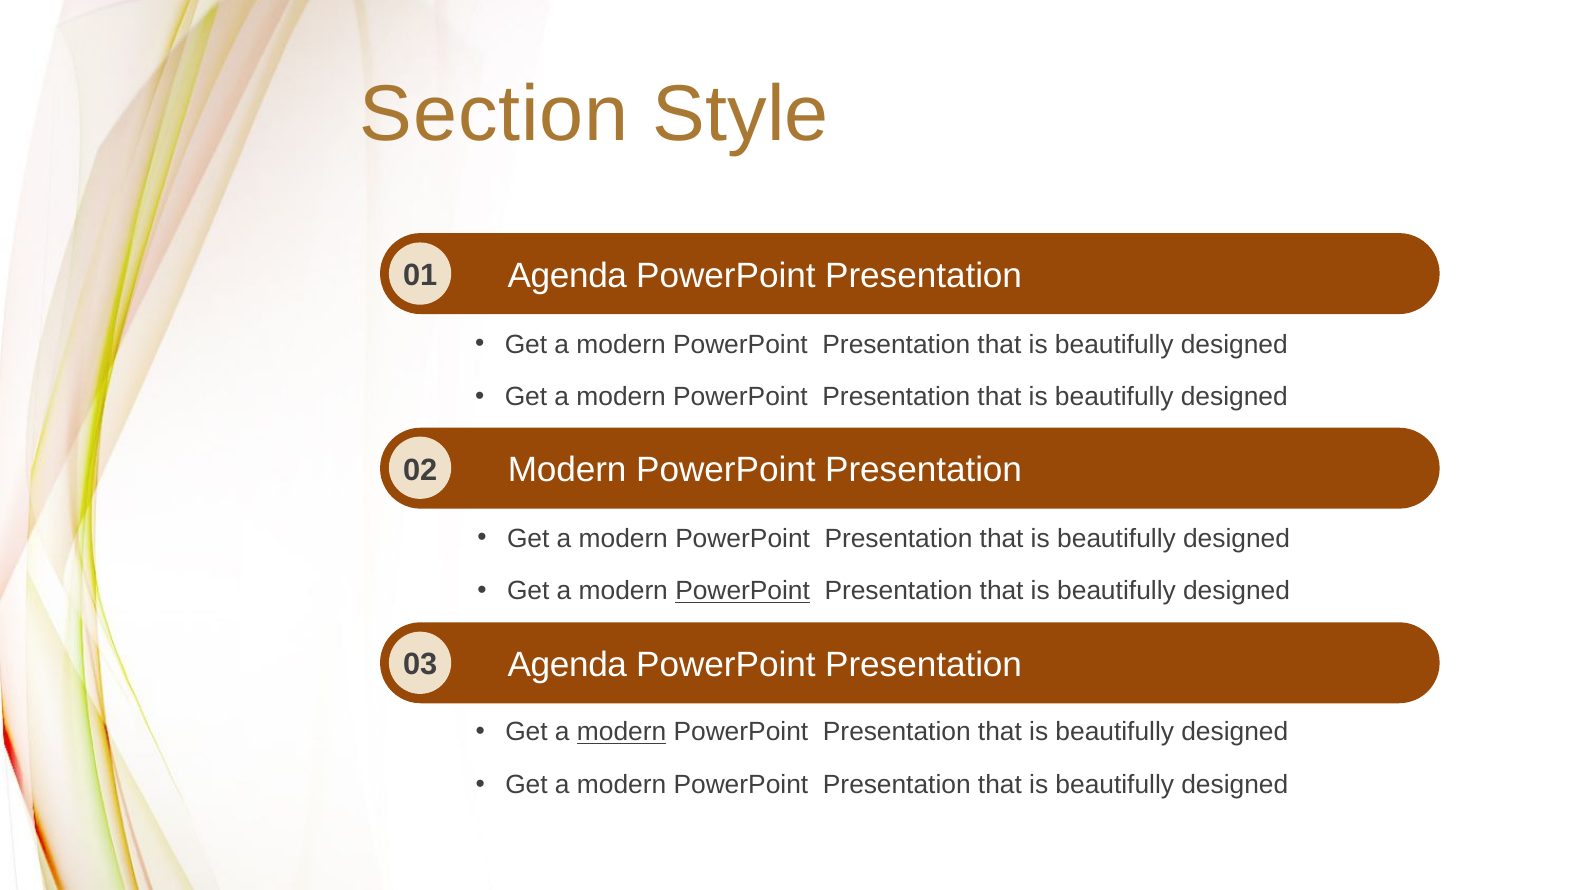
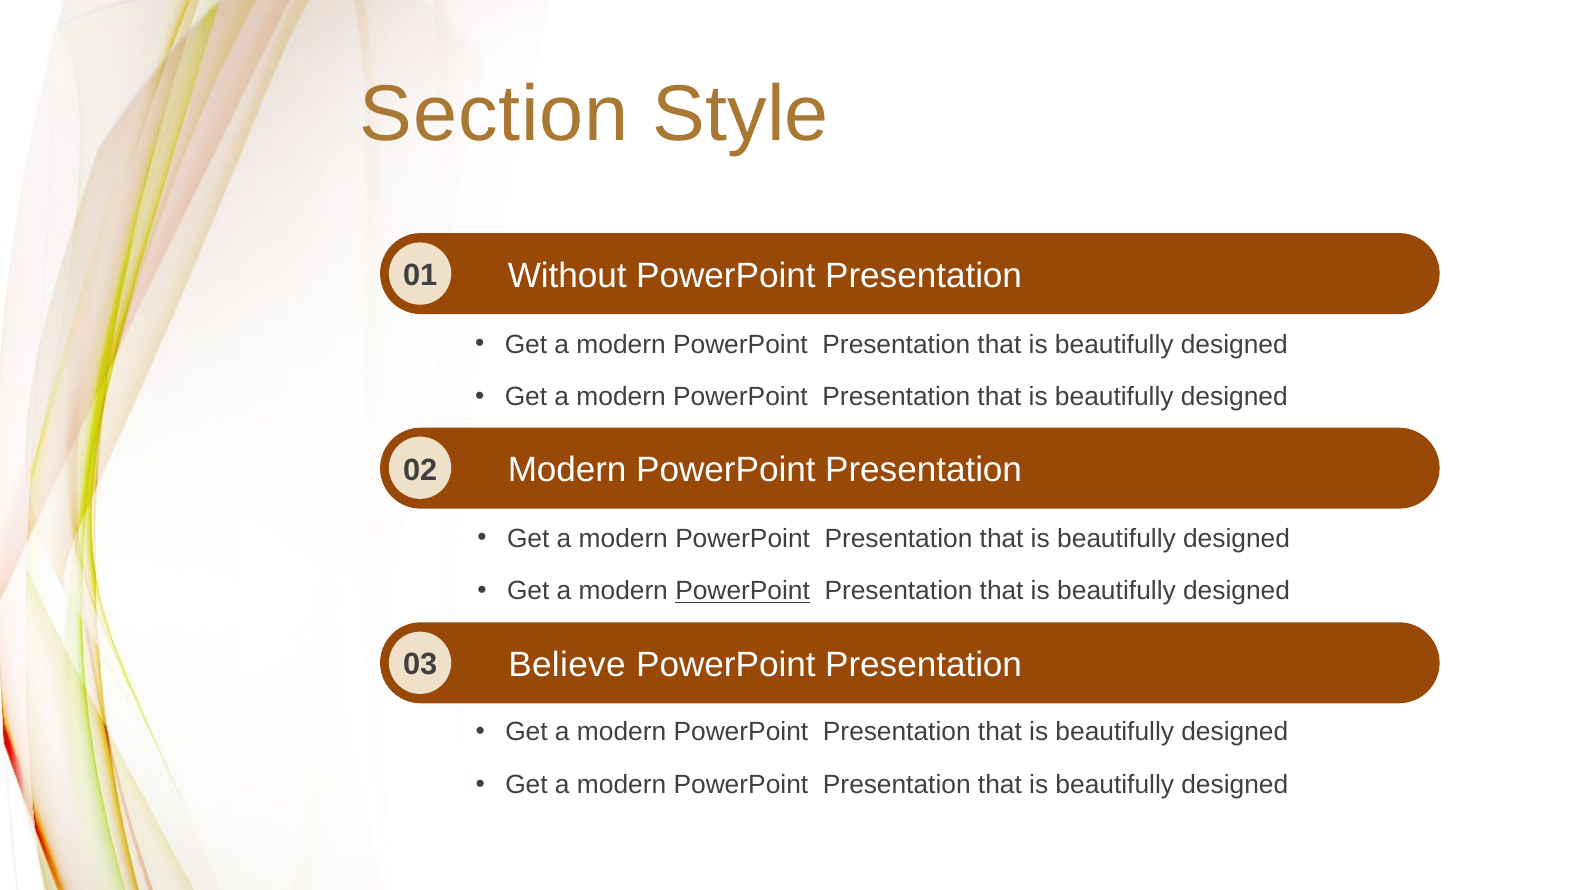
Agenda: Agenda -> Without (567, 276)
Agenda: Agenda -> Believe (567, 665)
modern underline: present -> none (622, 732)
